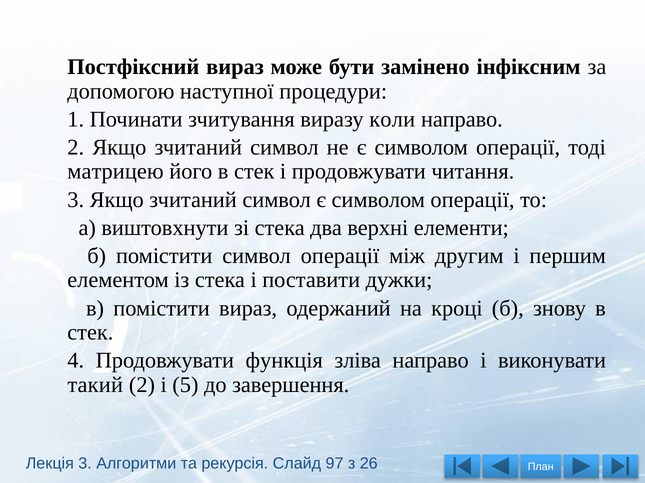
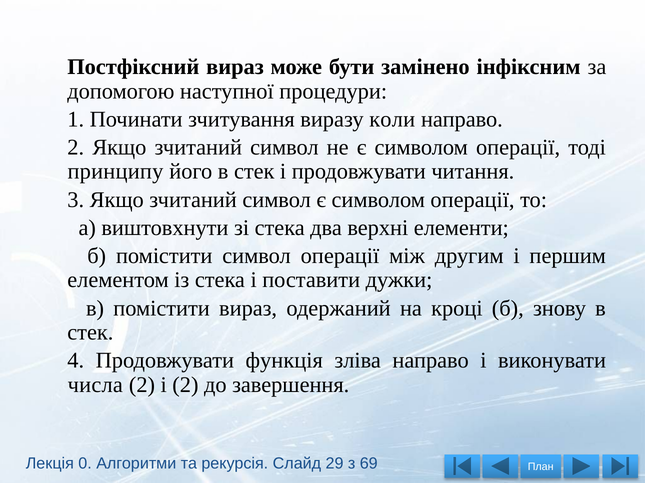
матрицею: матрицею -> принципу (115, 172)
такий: такий -> числа (95, 385)
і 5: 5 -> 2 (185, 385)
Лекція 3: 3 -> 0 (85, 464)
97: 97 -> 29 (335, 464)
26: 26 -> 69 (369, 464)
